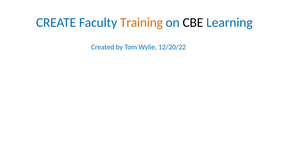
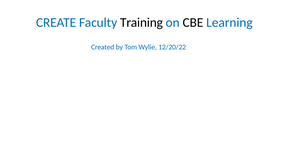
Training colour: orange -> black (142, 22)
